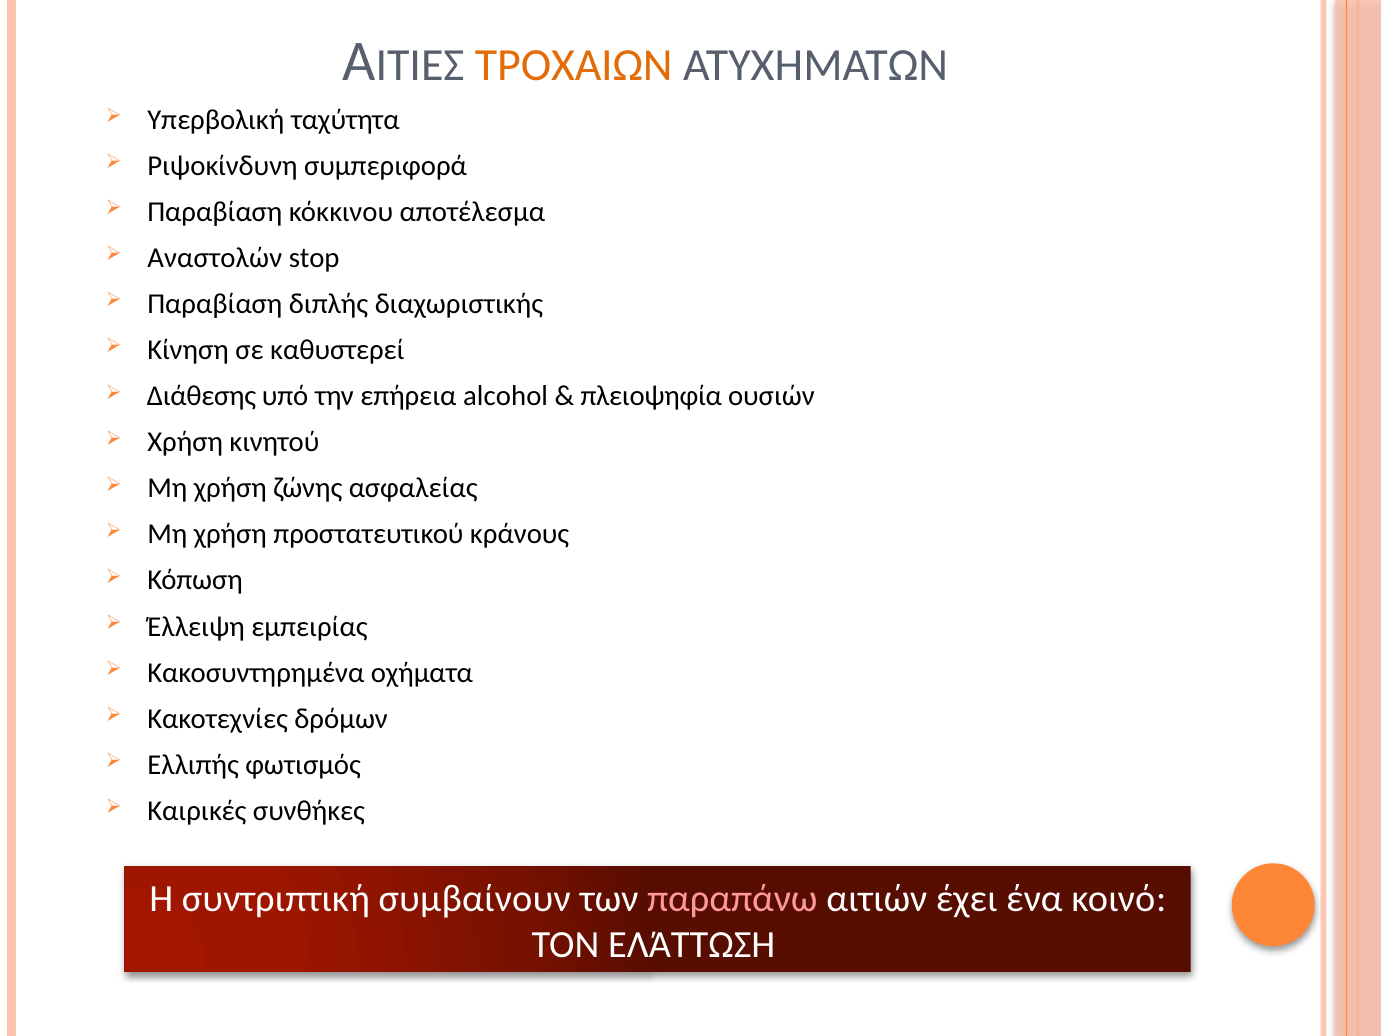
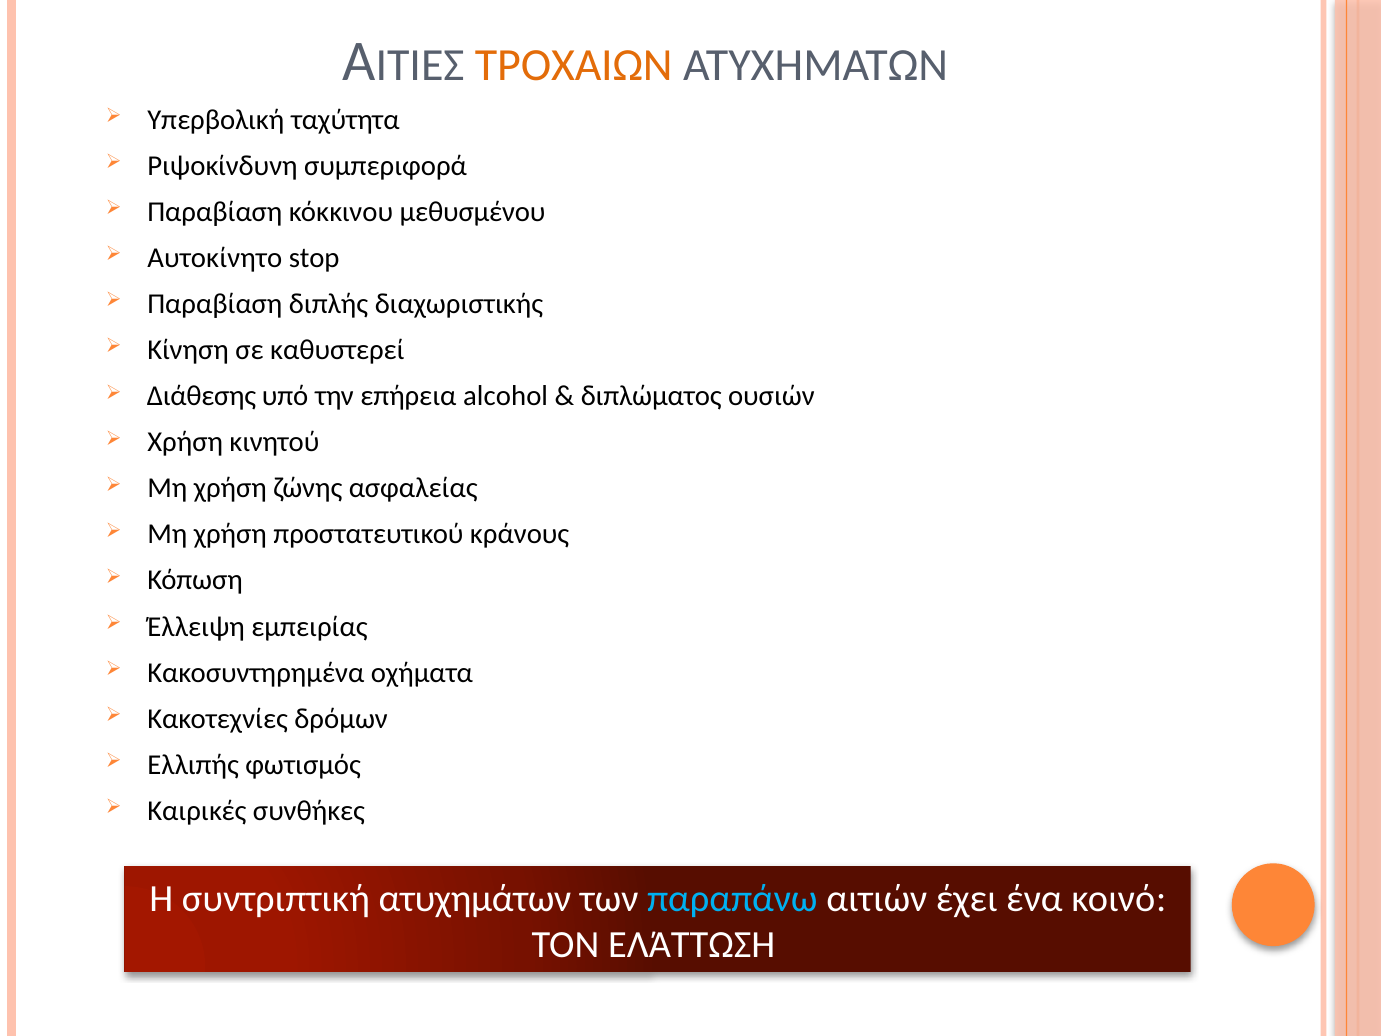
αποτέλεσμα: αποτέλεσμα -> μεθυσμένου (472, 212)
Αναστολών: Αναστολών -> Αυτοκίνητο (215, 258)
πλειοψηφία: πλειοψηφία -> διπλώματος (651, 396)
συμβαίνουν: συμβαίνουν -> ατυχημάτων (475, 898)
παραπάνω colour: pink -> light blue (732, 898)
